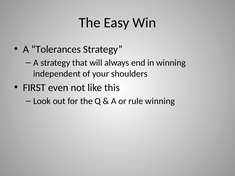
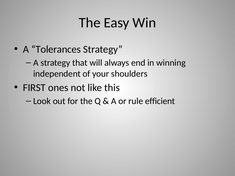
even: even -> ones (58, 88)
rule winning: winning -> efficient (160, 101)
